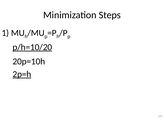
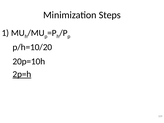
p/h=10/20 underline: present -> none (32, 47)
